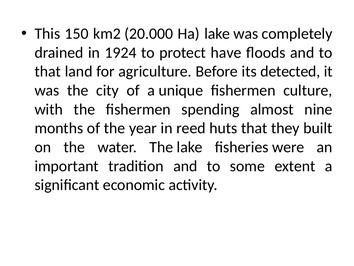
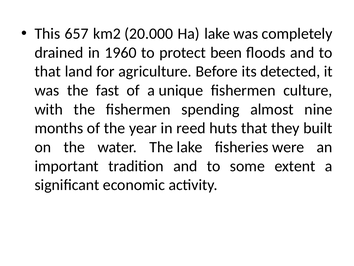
150: 150 -> 657 (77, 34)
1924: 1924 -> 1960 (121, 52)
have: have -> been (226, 52)
city: city -> fast (108, 90)
